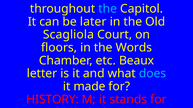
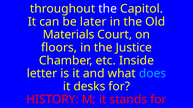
the colour: light blue -> white (108, 9)
Scagliola: Scagliola -> Materials (69, 35)
Words: Words -> Justice (134, 48)
Beaux: Beaux -> Inside (137, 61)
made: made -> desks (89, 87)
